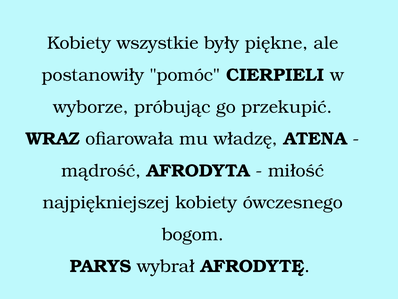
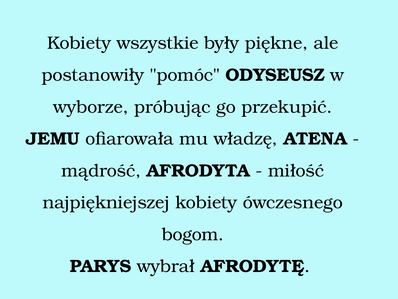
CIERPIELI: CIERPIELI -> ODYSEUSZ (275, 75)
WRAZ: WRAZ -> JEMU (53, 139)
